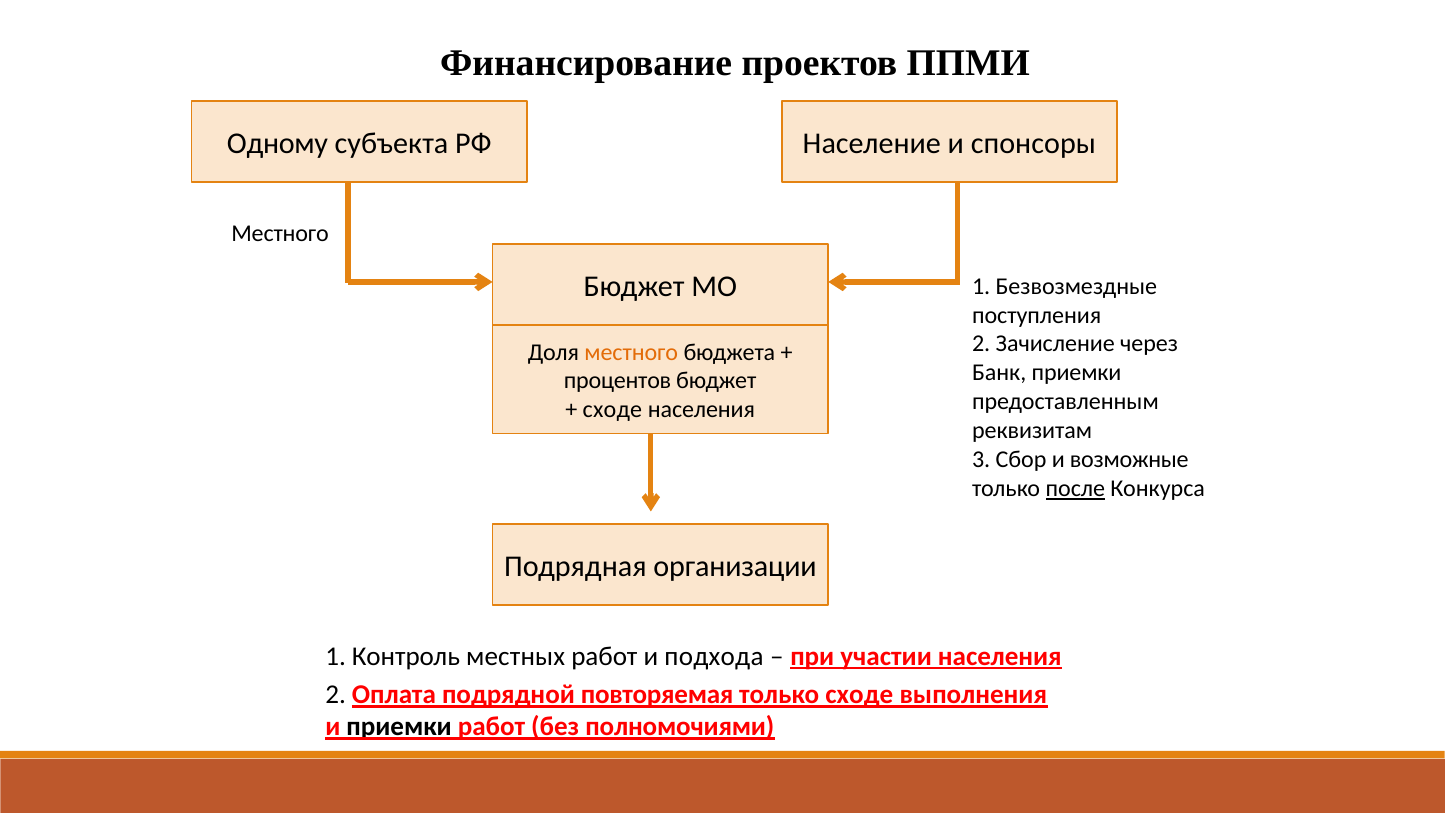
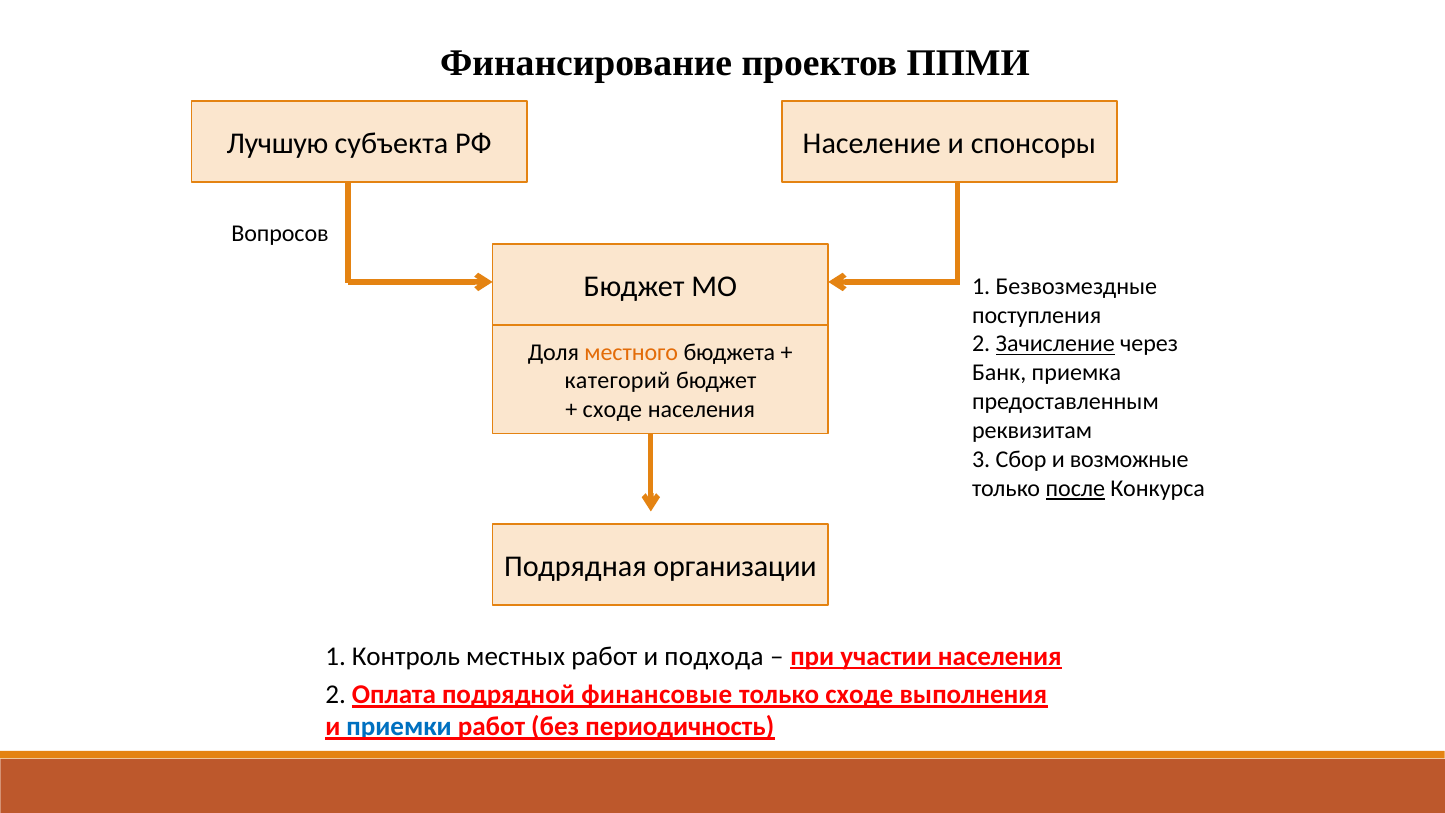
Одному: Одному -> Лучшую (277, 143)
Местного: Местного -> Вопросов (280, 234)
Зачисление underline: none -> present (1055, 344)
Банк приемки: приемки -> приемка (1076, 373)
процентов: процентов -> категорий (617, 381)
повторяемая: повторяемая -> финансовые (657, 694)
приемки colour: black -> blue (399, 727)
полномочиями: полномочиями -> периодичность (680, 727)
